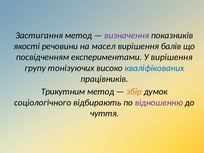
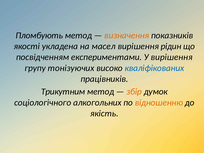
Застигання: Застигання -> Пломбують (39, 35)
визначення colour: purple -> orange (127, 35)
речовини: речовини -> укладена (60, 46)
балів: балів -> рідин (171, 46)
відбирають: відбирають -> алкогольних (97, 103)
відношенню colour: purple -> orange (159, 103)
чуття: чуття -> якість (104, 113)
